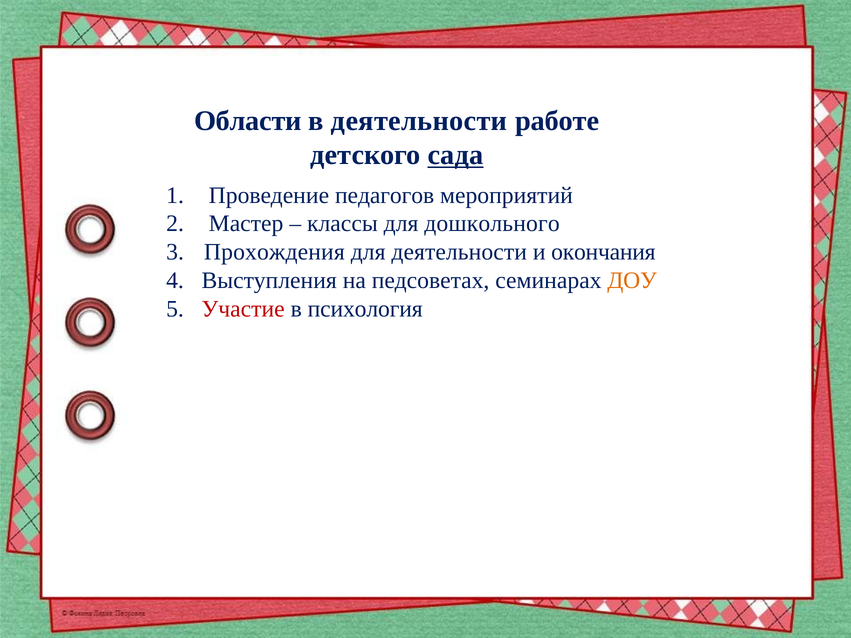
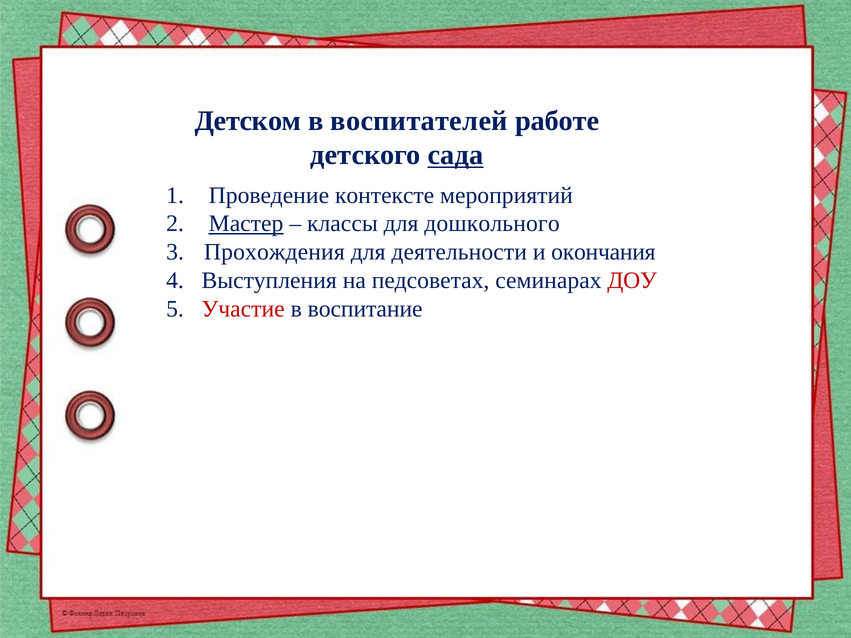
Области: Области -> Детском (248, 121)
в деятельности: деятельности -> воспитателей (419, 121)
педагогов: педагогов -> контексте (385, 195)
Мастер underline: none -> present (246, 224)
ДОУ colour: orange -> red (632, 280)
психология: психология -> воспитание (365, 309)
